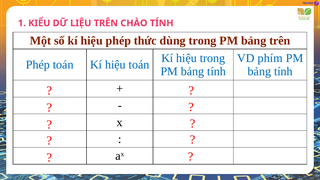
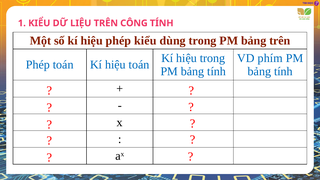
CHÀO: CHÀO -> CÔNG (134, 23)
phép thức: thức -> kiểu (145, 41)
